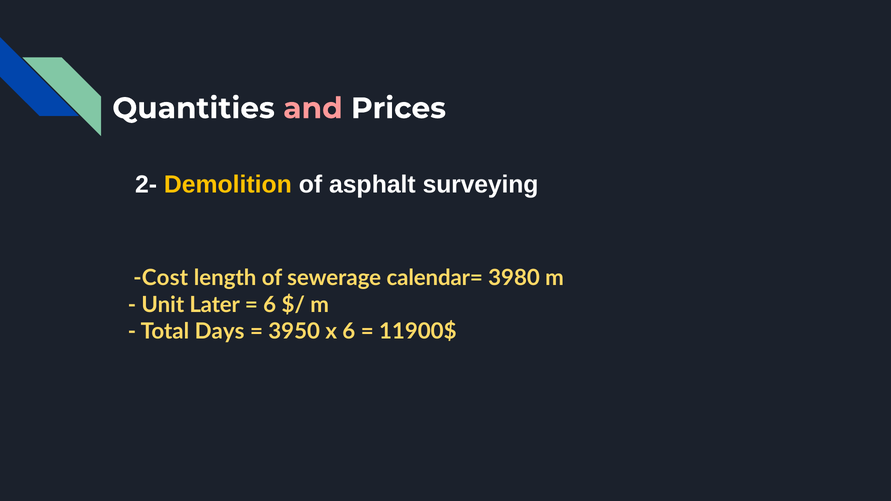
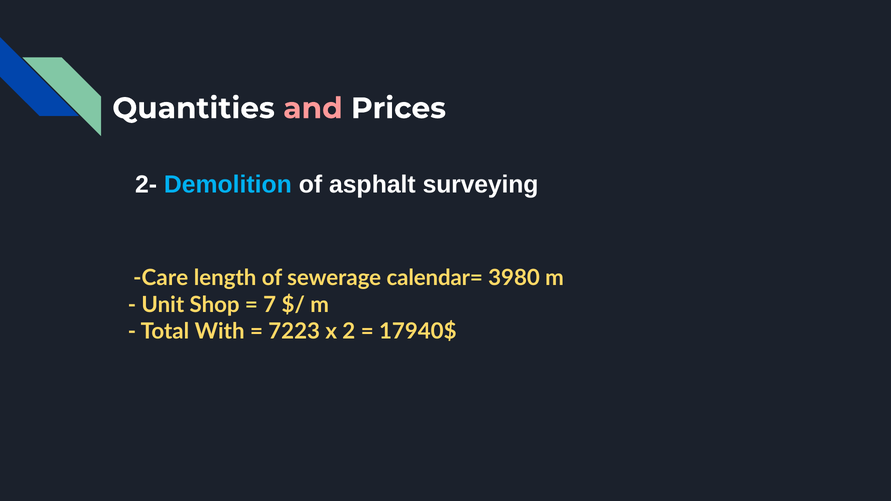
Demolition colour: yellow -> light blue (228, 184)
Cost: Cost -> Care (161, 278)
Later: Later -> Shop (215, 305)
6: 6 -> 7 (270, 305)
Days: Days -> With (220, 332)
3950: 3950 -> 7223 (294, 332)
x 6: 6 -> 2 (349, 332)
11900$: 11900$ -> 17940$ (418, 332)
